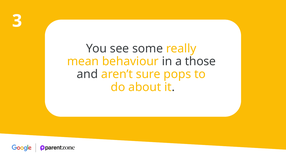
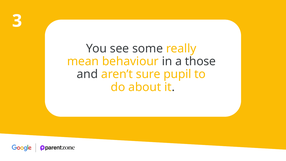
pops: pops -> pupil (177, 74)
